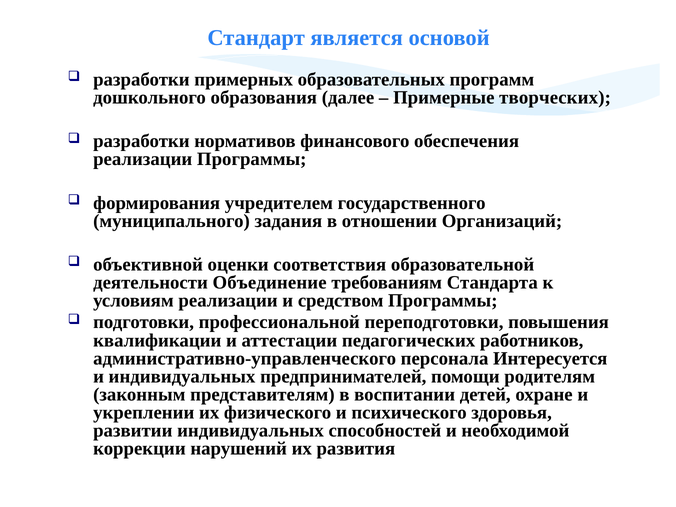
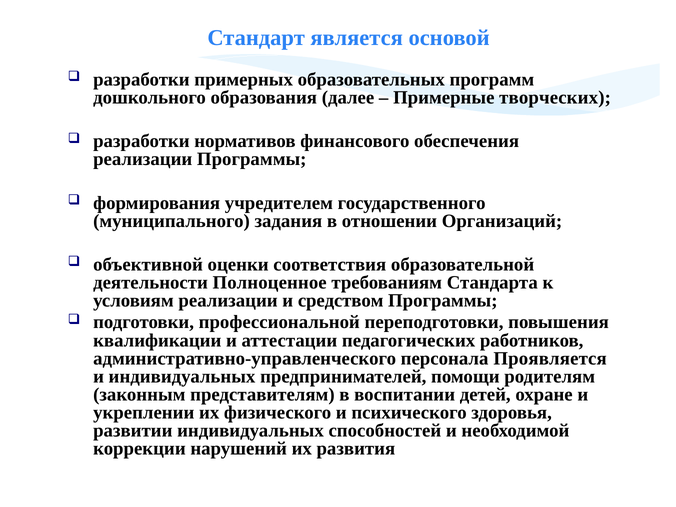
Объединение: Объединение -> Полноценное (270, 282)
Интересуется: Интересуется -> Проявляется (550, 358)
